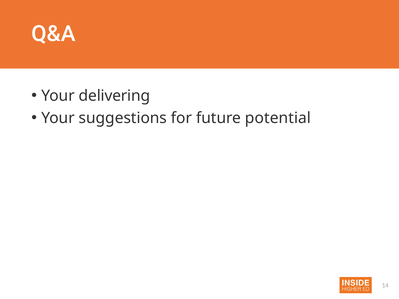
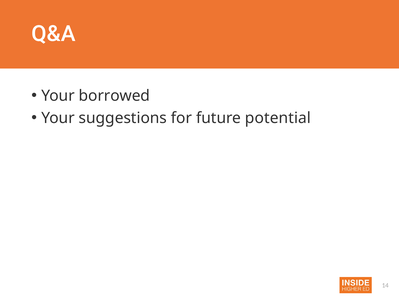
delivering: delivering -> borrowed (114, 96)
